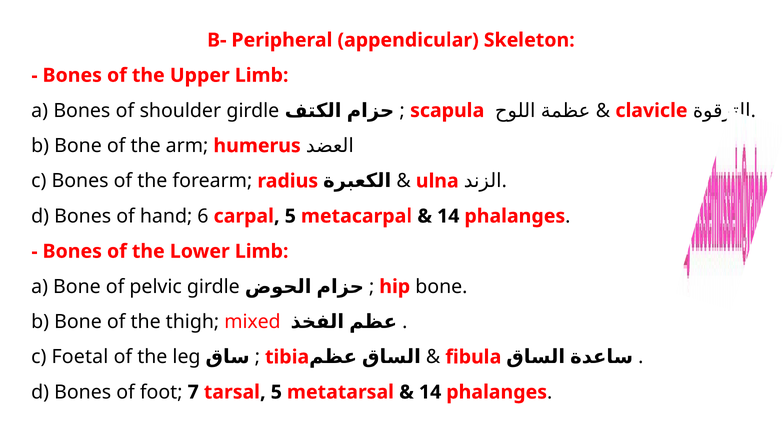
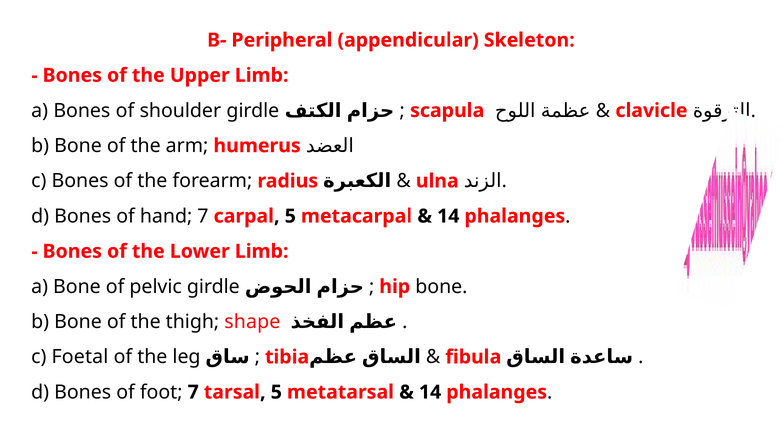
hand 6: 6 -> 7 (203, 216)
mixed: mixed -> shape (252, 322)
